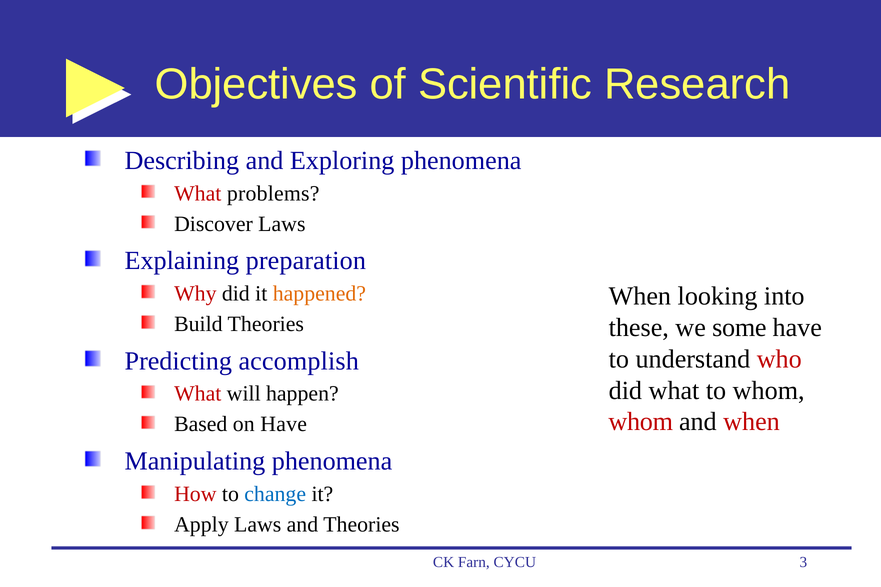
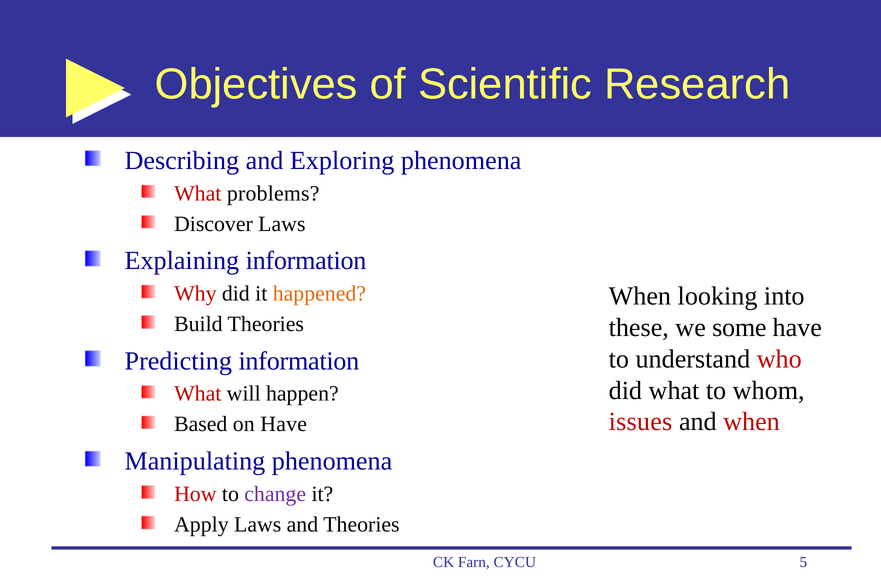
Explaining preparation: preparation -> information (306, 261)
Predicting accomplish: accomplish -> information (299, 361)
whom: whom -> issues (640, 422)
change colour: blue -> purple (275, 494)
3: 3 -> 5 (803, 562)
